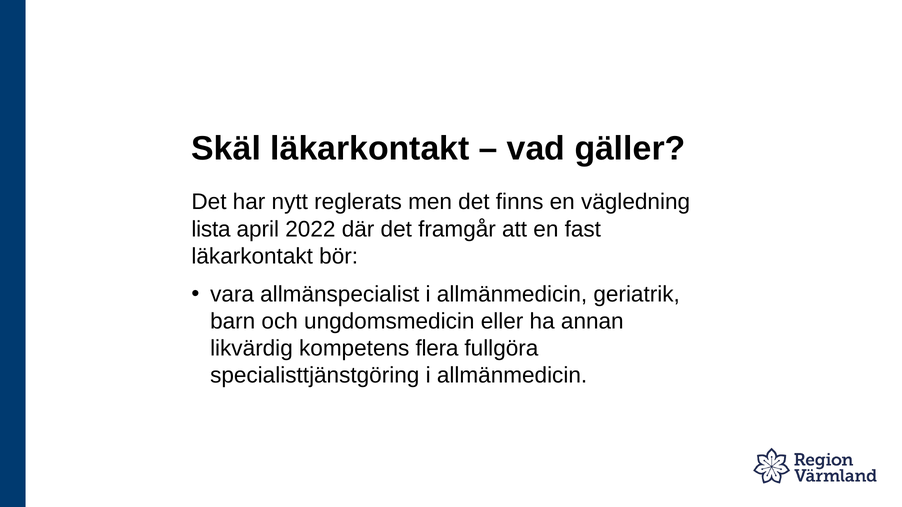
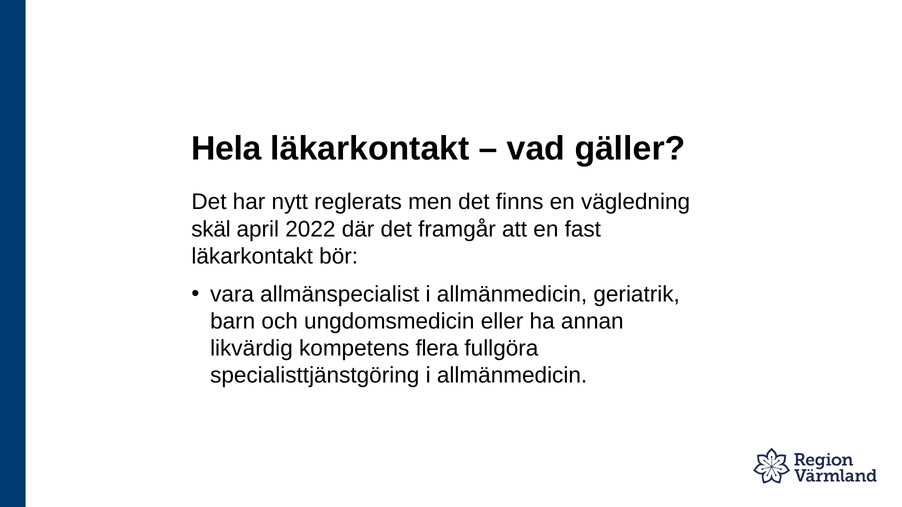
Skäl: Skäl -> Hela (226, 149)
lista: lista -> skäl (211, 229)
